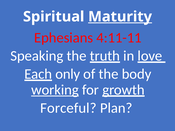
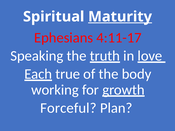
4:11-11: 4:11-11 -> 4:11-17 (119, 38)
only: only -> true (68, 74)
working underline: present -> none (55, 90)
